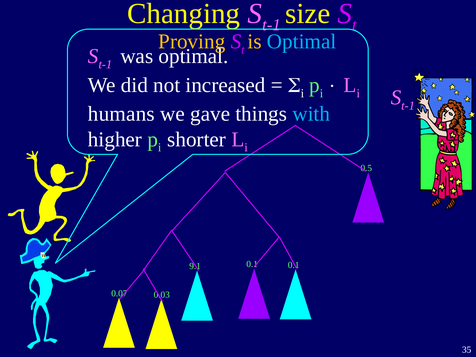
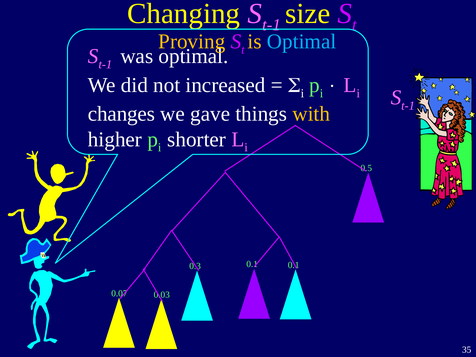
humans: humans -> changes (122, 114)
with colour: light blue -> yellow (311, 114)
9.1: 9.1 -> 0.3 (195, 266)
